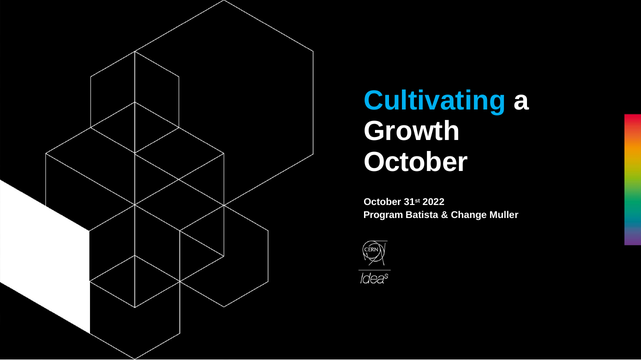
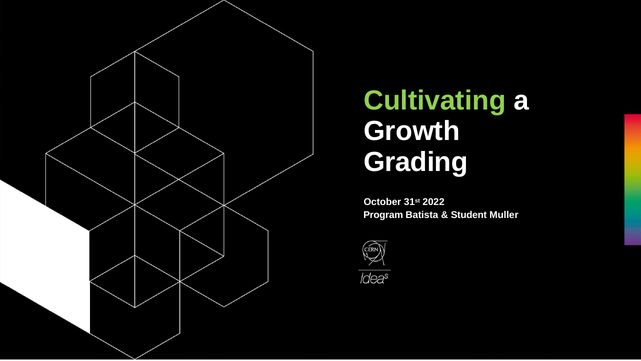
Cultivating colour: light blue -> light green (435, 100)
October: October -> Grading (416, 162)
Change: Change -> Student (469, 215)
